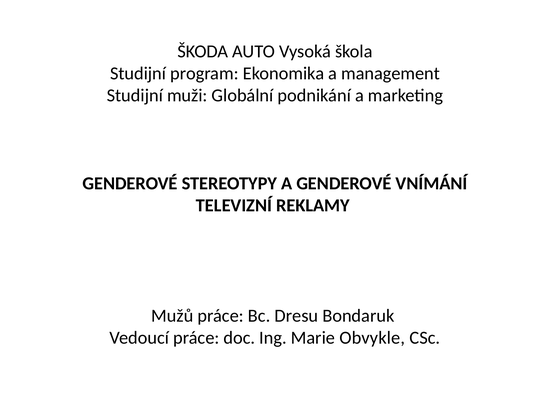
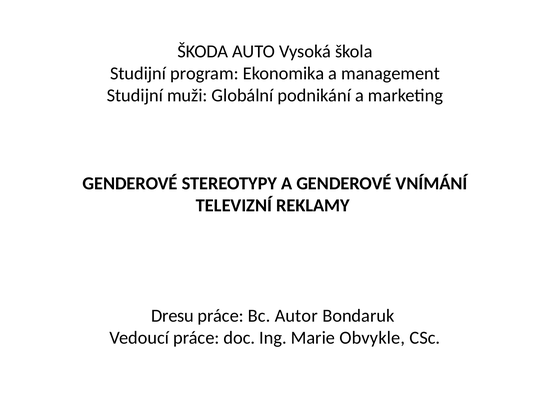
Mužů: Mužů -> Dresu (172, 315)
Dresu: Dresu -> Autor (296, 315)
